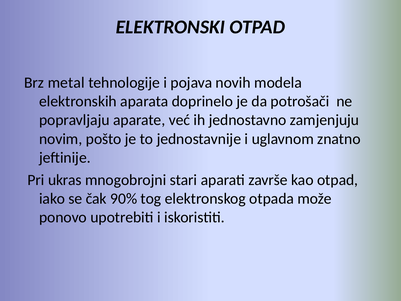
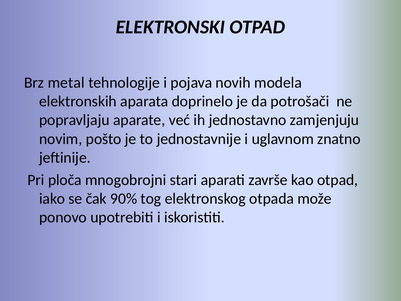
ukras: ukras -> ploča (65, 180)
